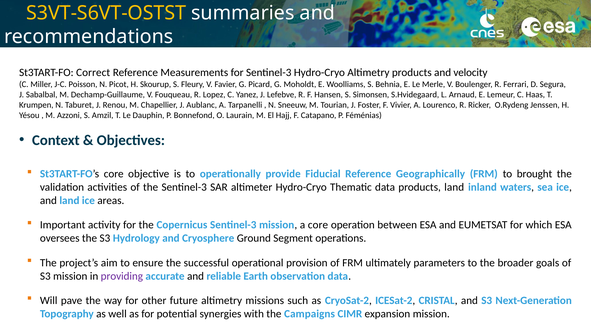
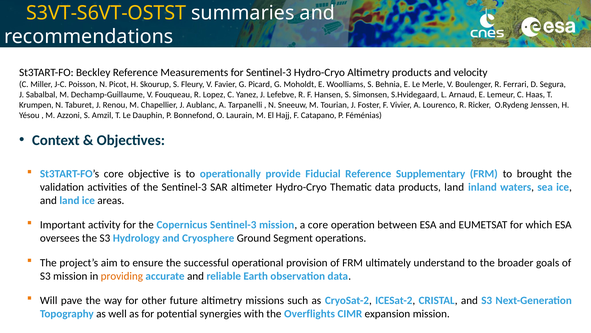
Correct: Correct -> Beckley (93, 72)
Geographically: Geographically -> Supplementary (431, 174)
parameters: parameters -> understand (439, 262)
providing colour: purple -> orange (122, 276)
Campaigns: Campaigns -> Overflights (310, 313)
